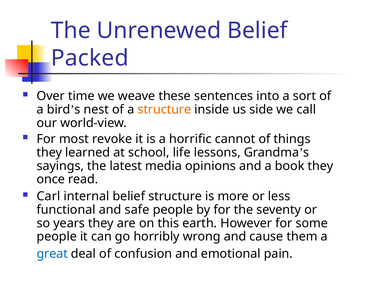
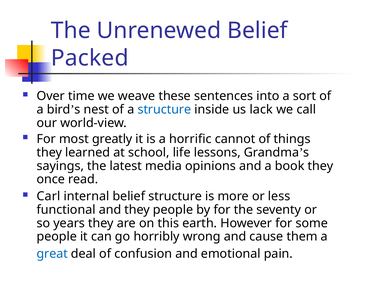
structure colour: orange -> blue (164, 110)
side: side -> lack (261, 110)
revoke: revoke -> greatly (112, 139)
and safe: safe -> they (137, 210)
